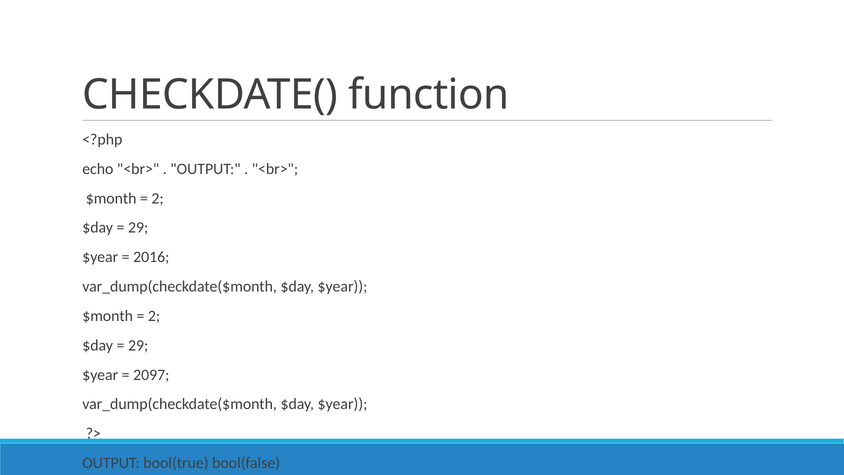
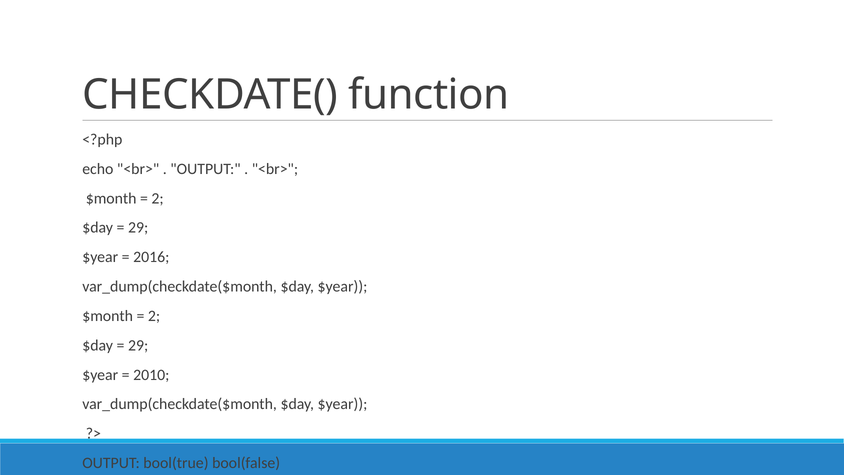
2097: 2097 -> 2010 (151, 375)
